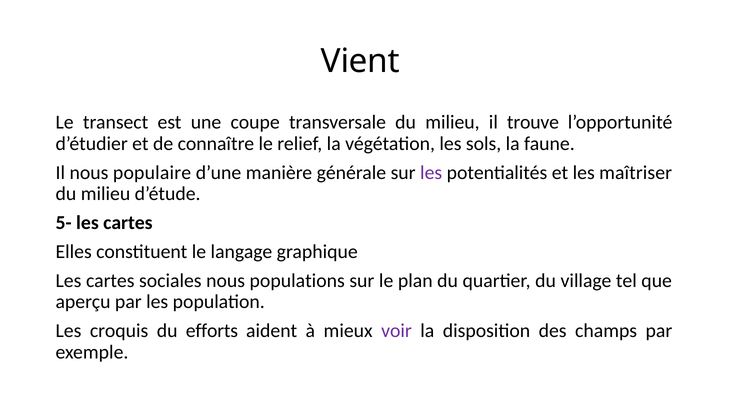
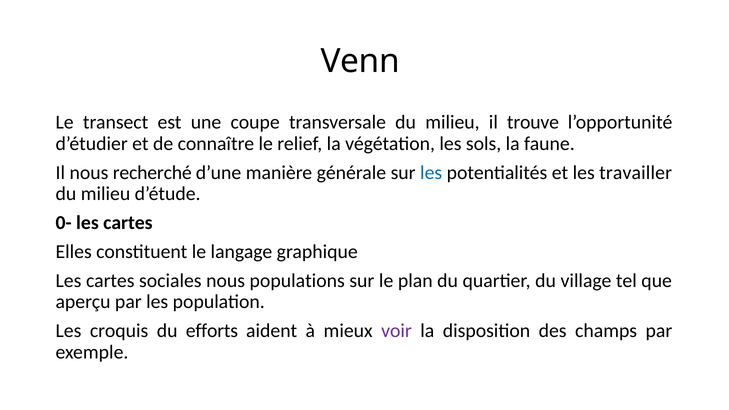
Vient: Vient -> Venn (360, 61)
populaire: populaire -> recherché (152, 173)
les colour: purple -> blue (431, 173)
maîtriser: maîtriser -> travailler (636, 173)
5-: 5- -> 0- (64, 223)
